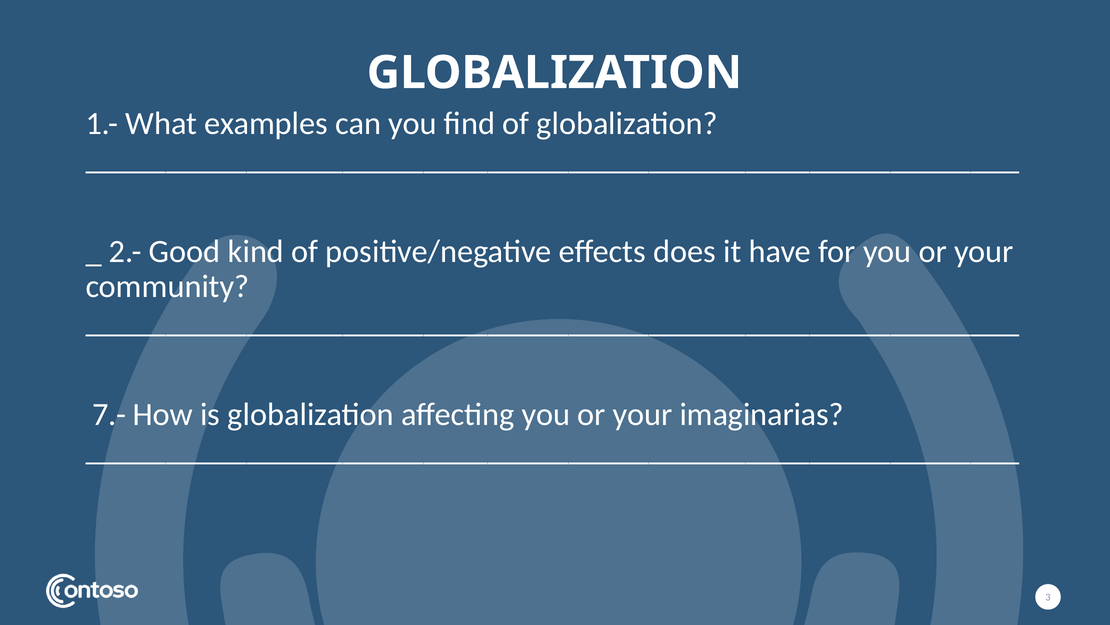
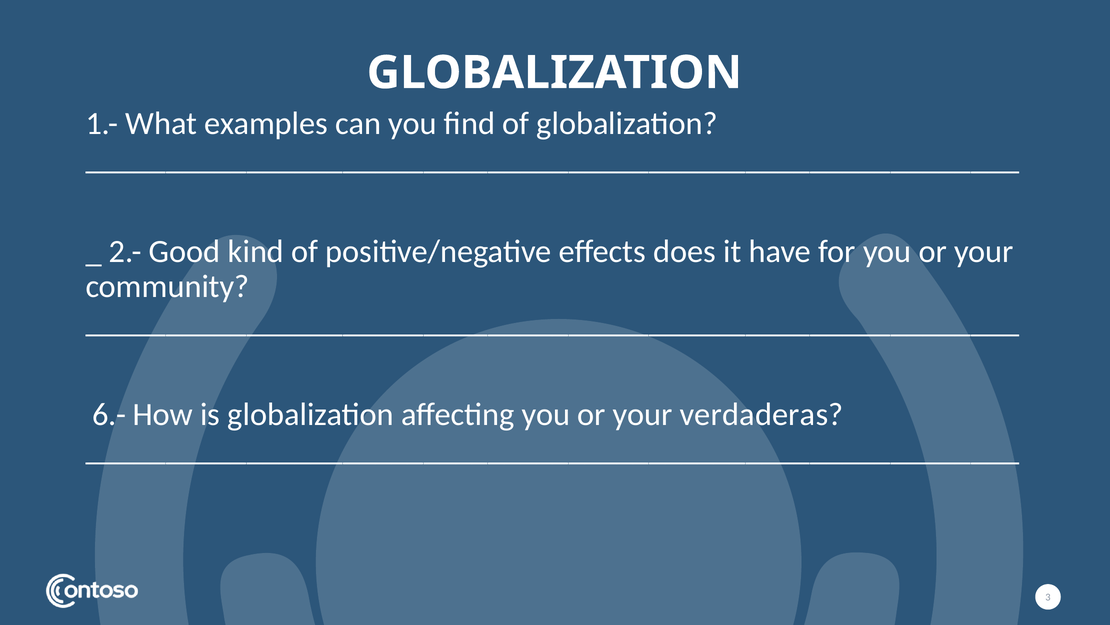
7.-: 7.- -> 6.- (109, 414)
imaginarias: imaginarias -> verdaderas (762, 414)
